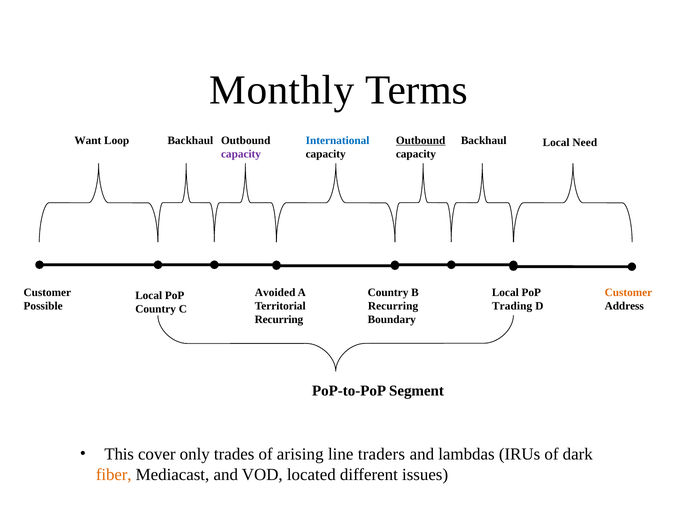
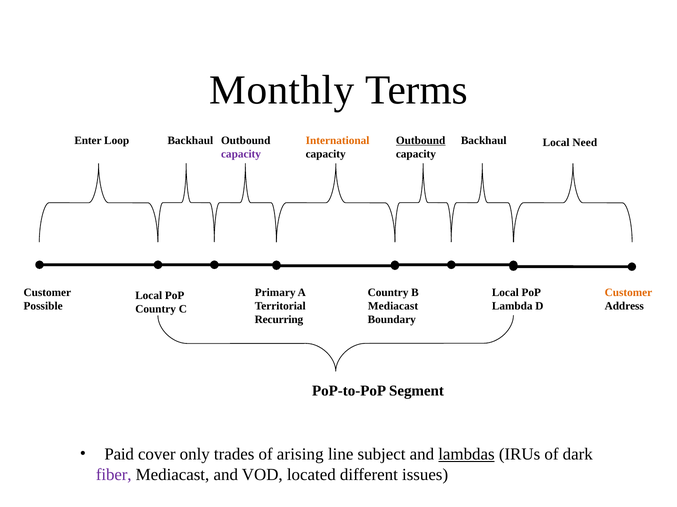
Want: Want -> Enter (88, 141)
International colour: blue -> orange (338, 141)
Avoided: Avoided -> Primary (275, 293)
Recurring: Recurring -> Mediacast (393, 307)
Trading: Trading -> Lambda (512, 307)
This: This -> Paid (119, 455)
traders: traders -> subject (382, 455)
lambdas underline: none -> present (466, 455)
fiber colour: orange -> purple (114, 475)
